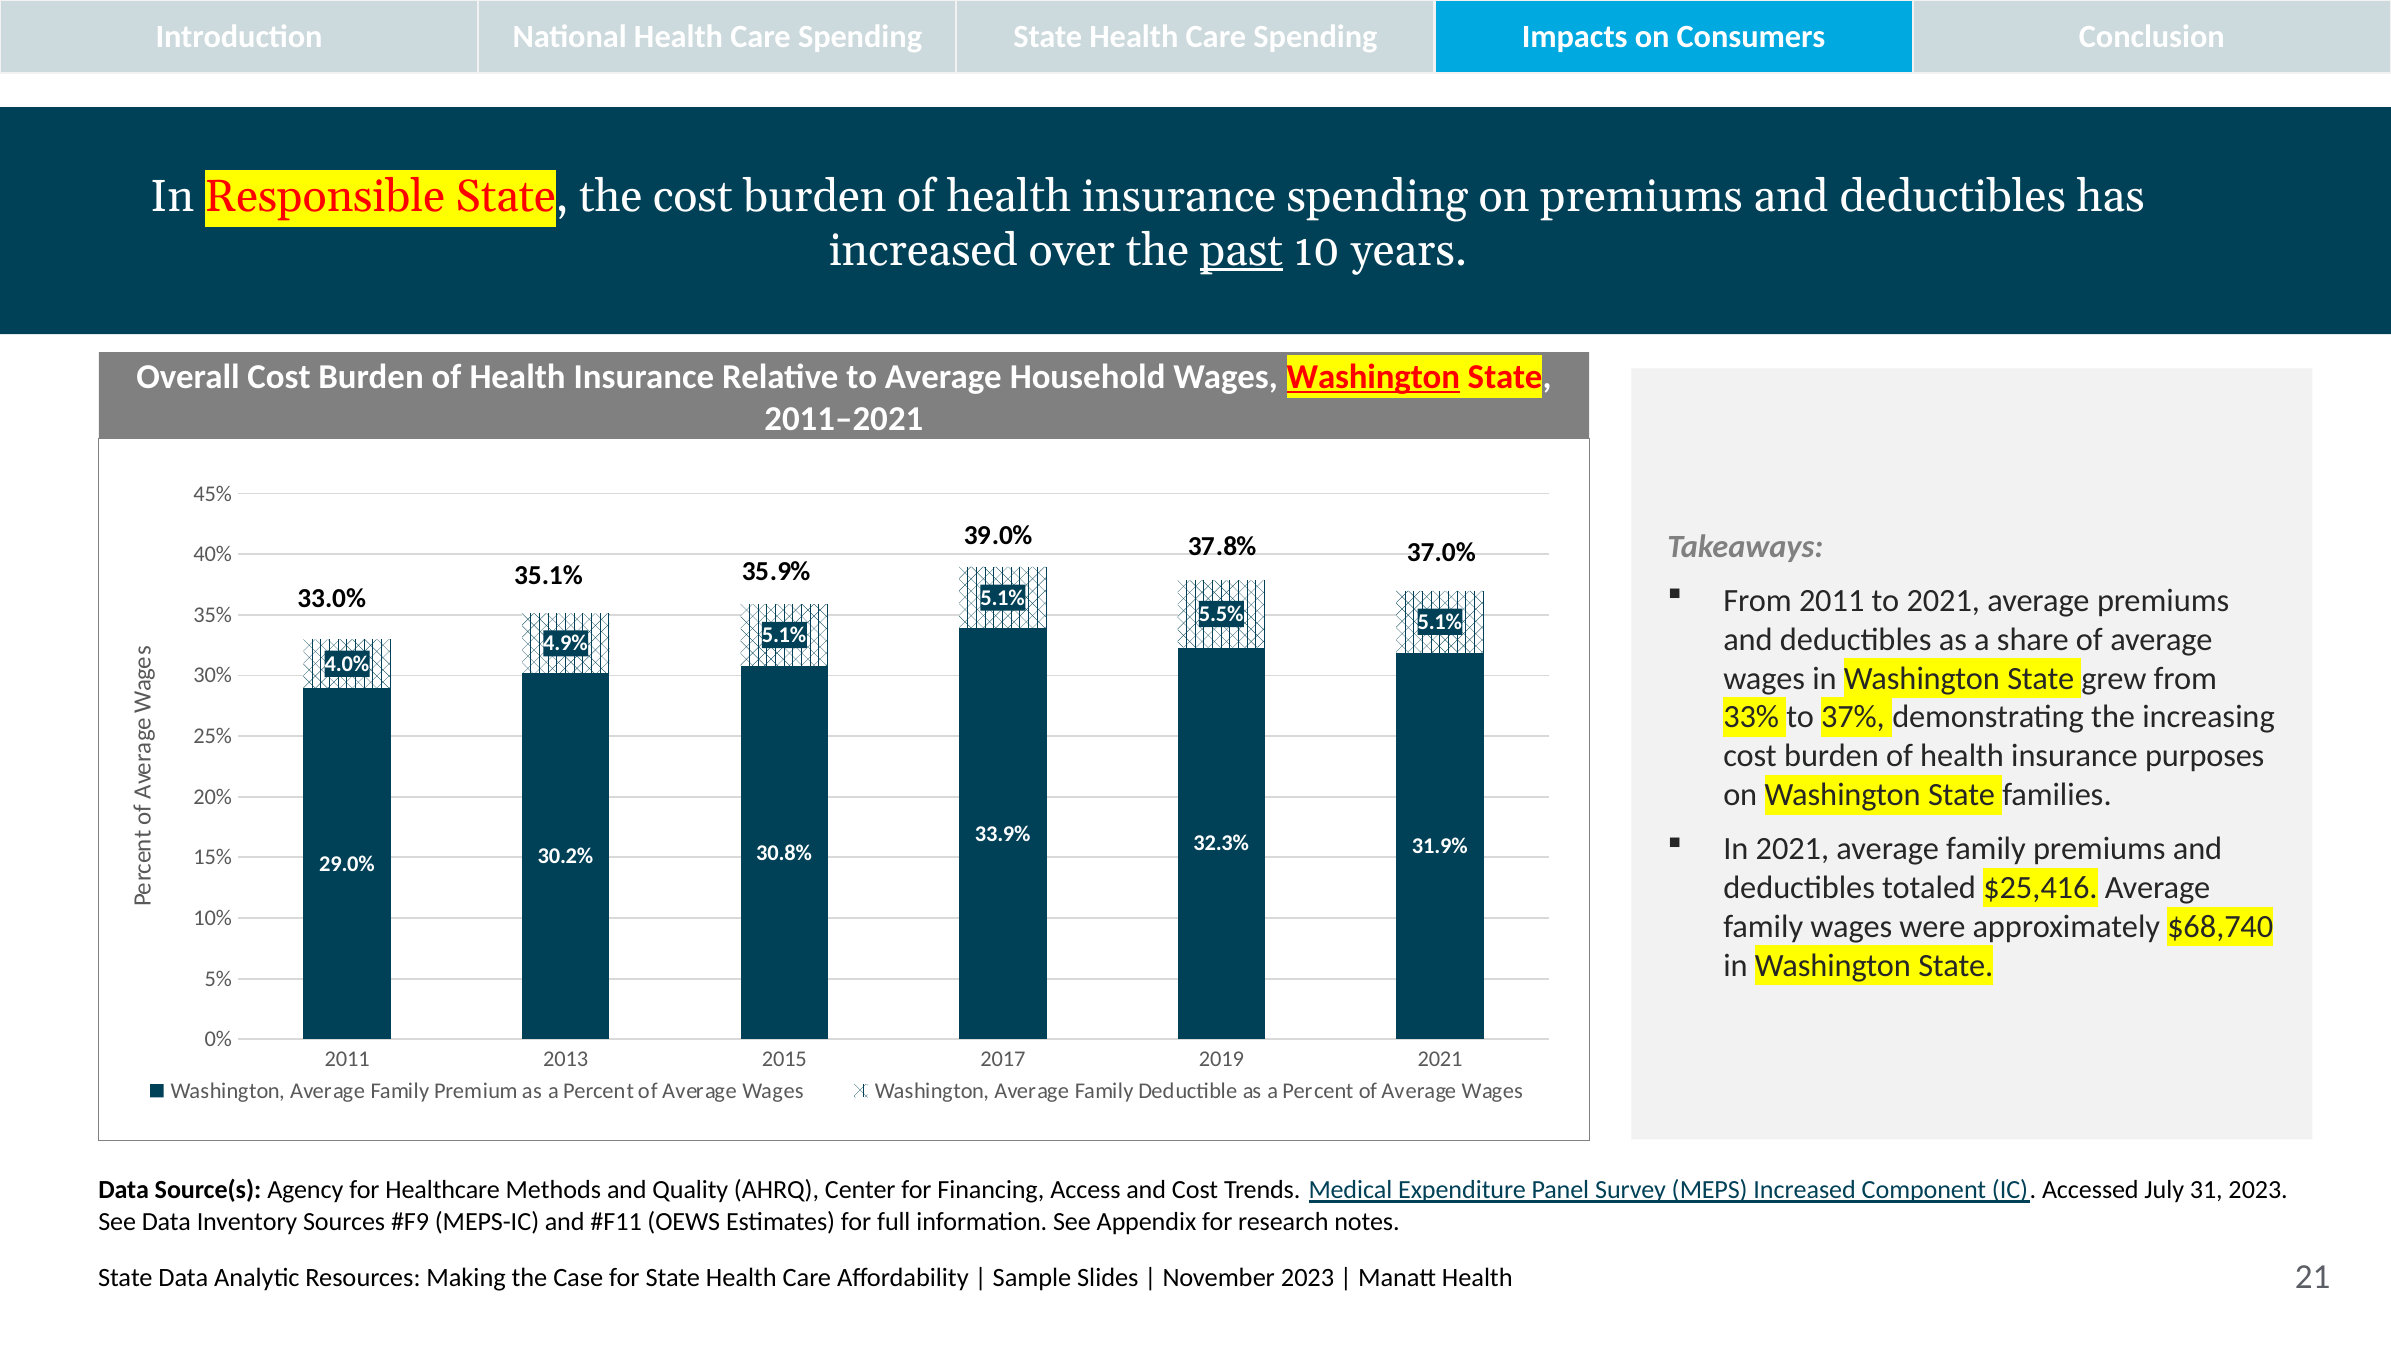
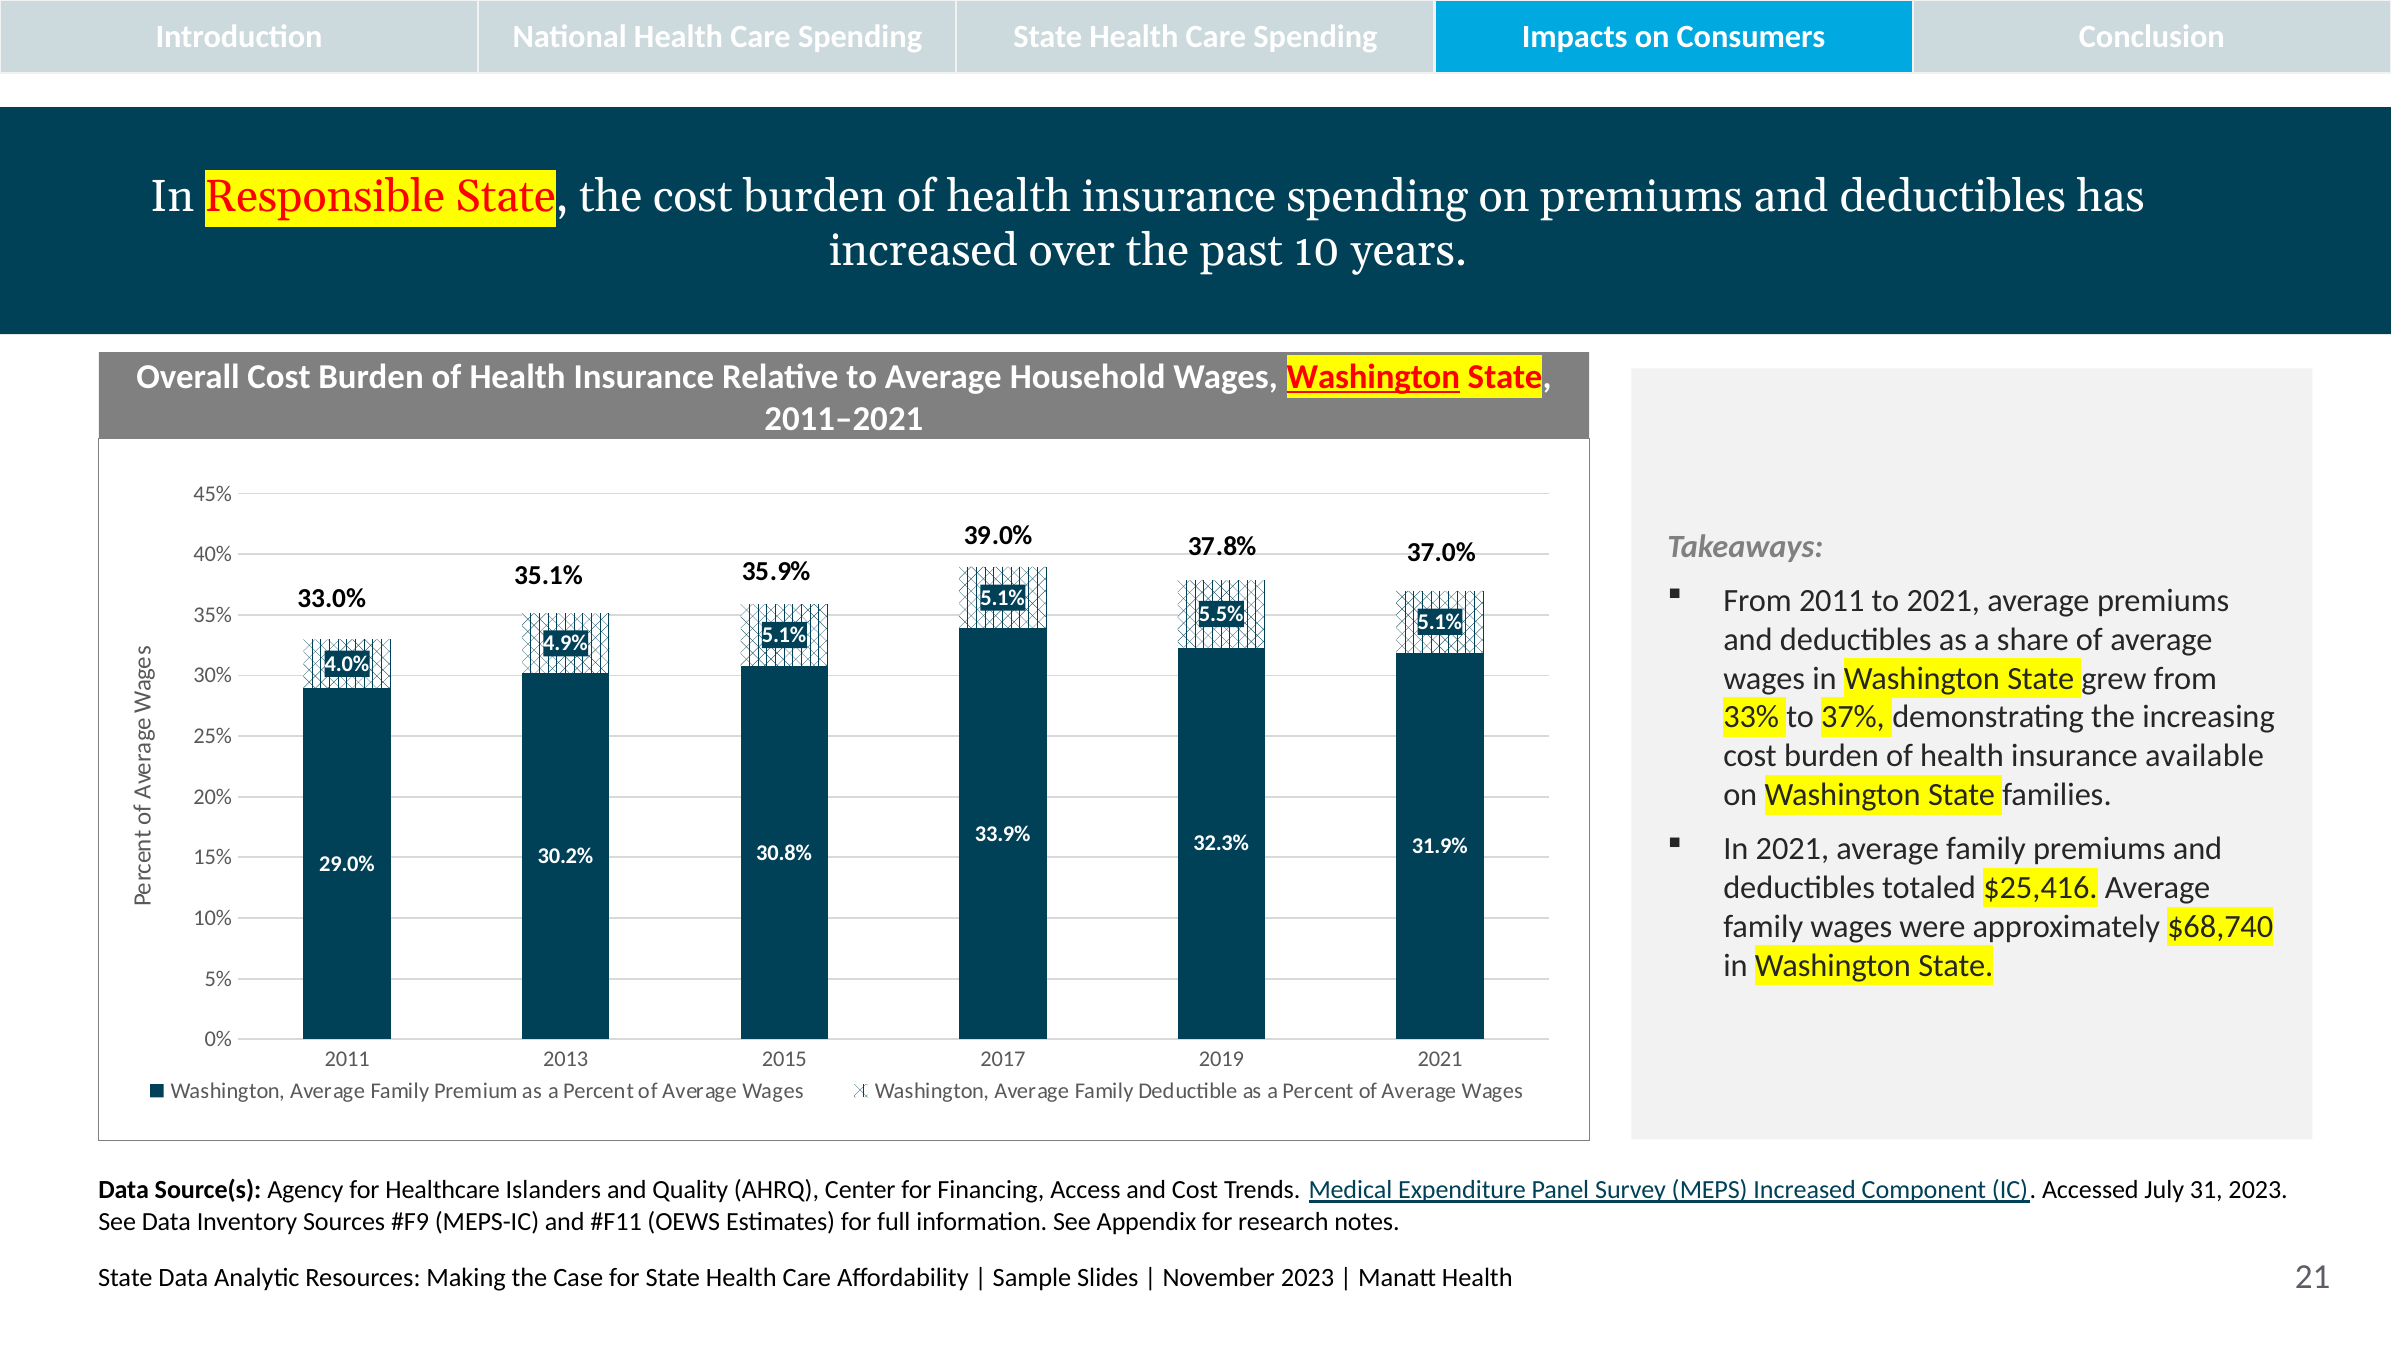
past underline: present -> none (1241, 250)
purposes: purposes -> available (2204, 756)
Methods: Methods -> Islanders (553, 1190)
